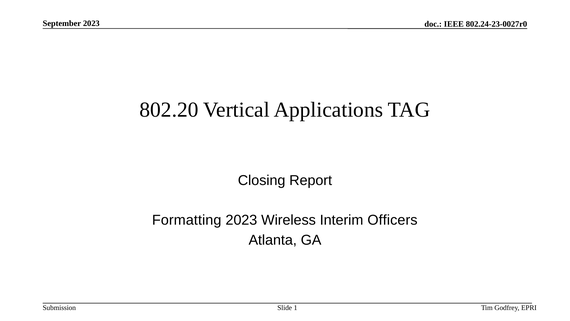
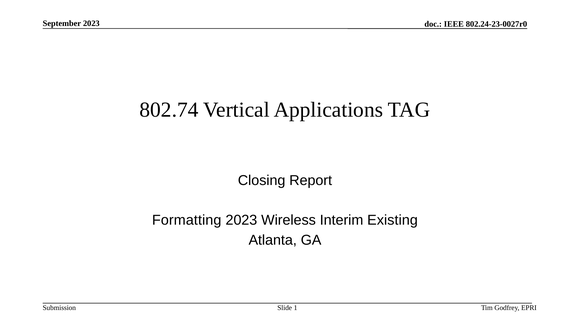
802.20: 802.20 -> 802.74 (169, 110)
Officers: Officers -> Existing (393, 220)
